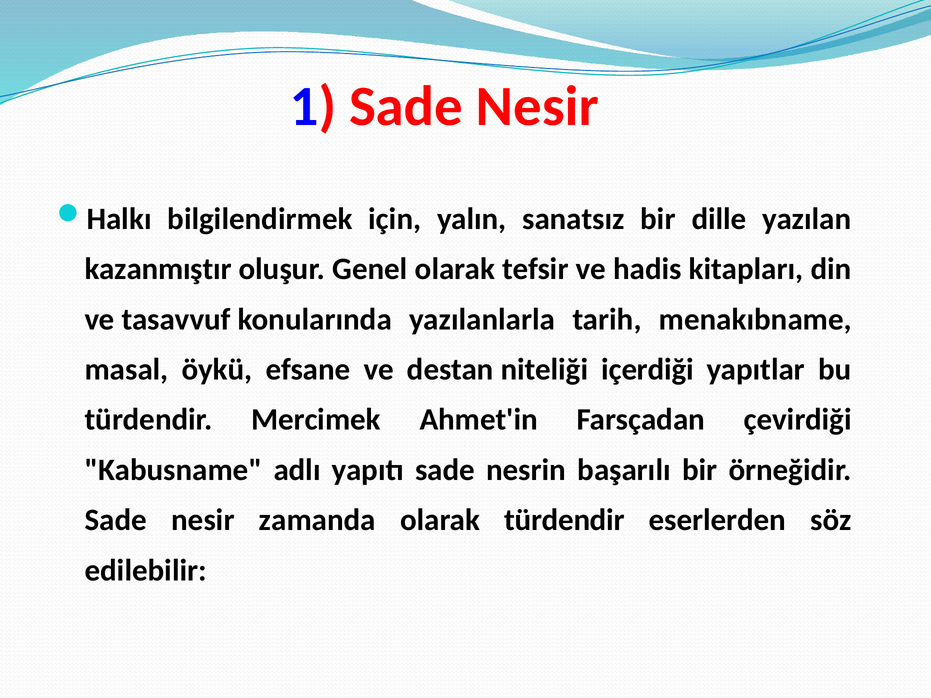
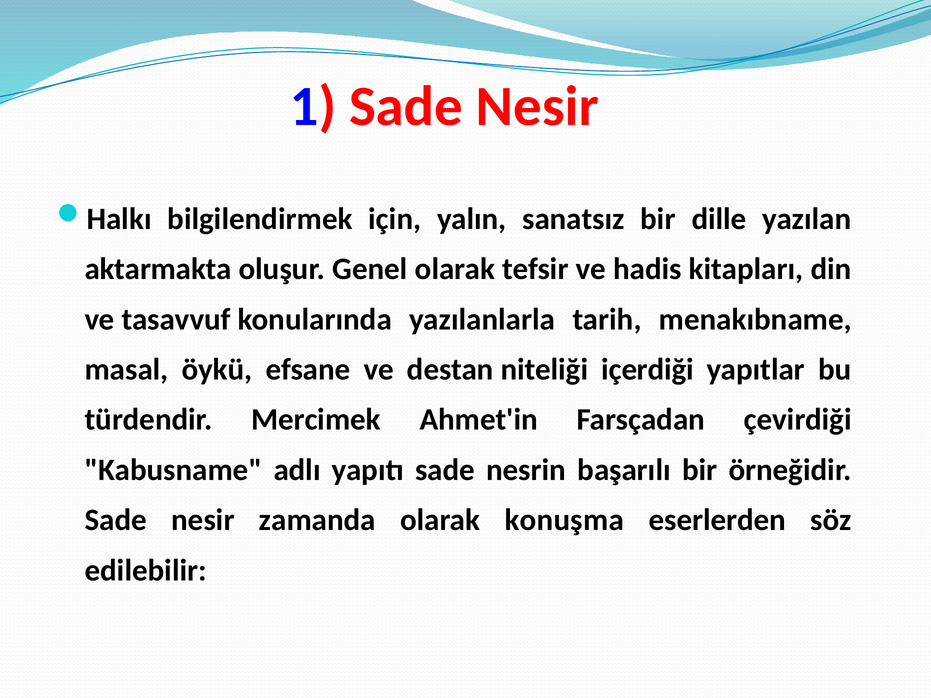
kazanmıştır: kazanmıştır -> aktarmakta (158, 269)
olarak türdendir: türdendir -> konuşma (564, 520)
